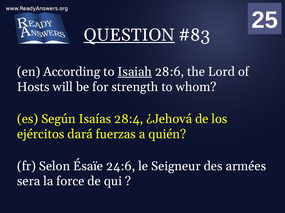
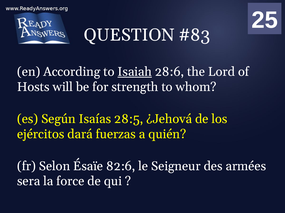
QUESTION underline: present -> none (129, 35)
28:4: 28:4 -> 28:5 (129, 119)
24:6: 24:6 -> 82:6 (121, 167)
